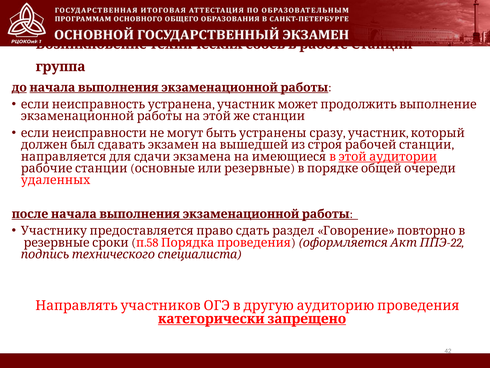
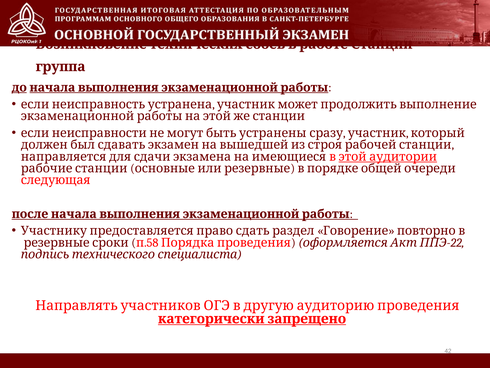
удаленных: удаленных -> следующая (56, 180)
